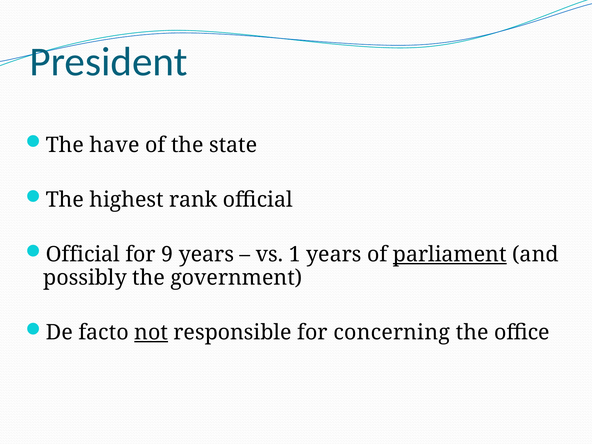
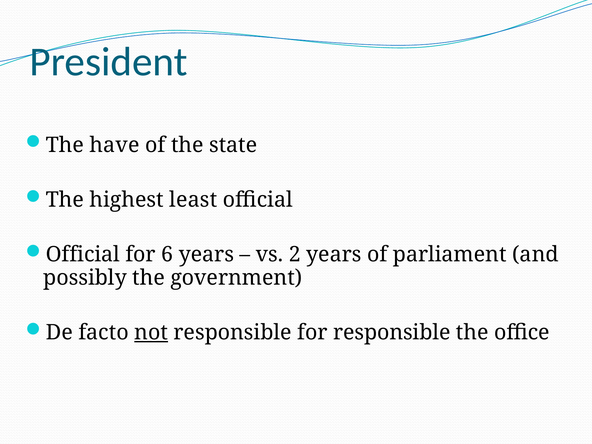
rank: rank -> least (193, 200)
9: 9 -> 6 (167, 255)
1: 1 -> 2 (295, 255)
parliament underline: present -> none (450, 255)
for concerning: concerning -> responsible (392, 332)
